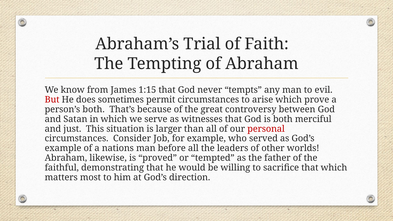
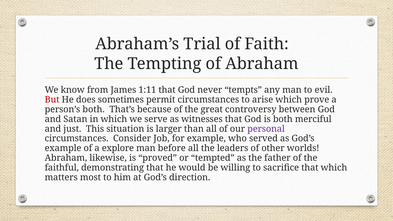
1:15: 1:15 -> 1:11 (147, 90)
personal colour: red -> purple (266, 129)
nations: nations -> explore (118, 148)
